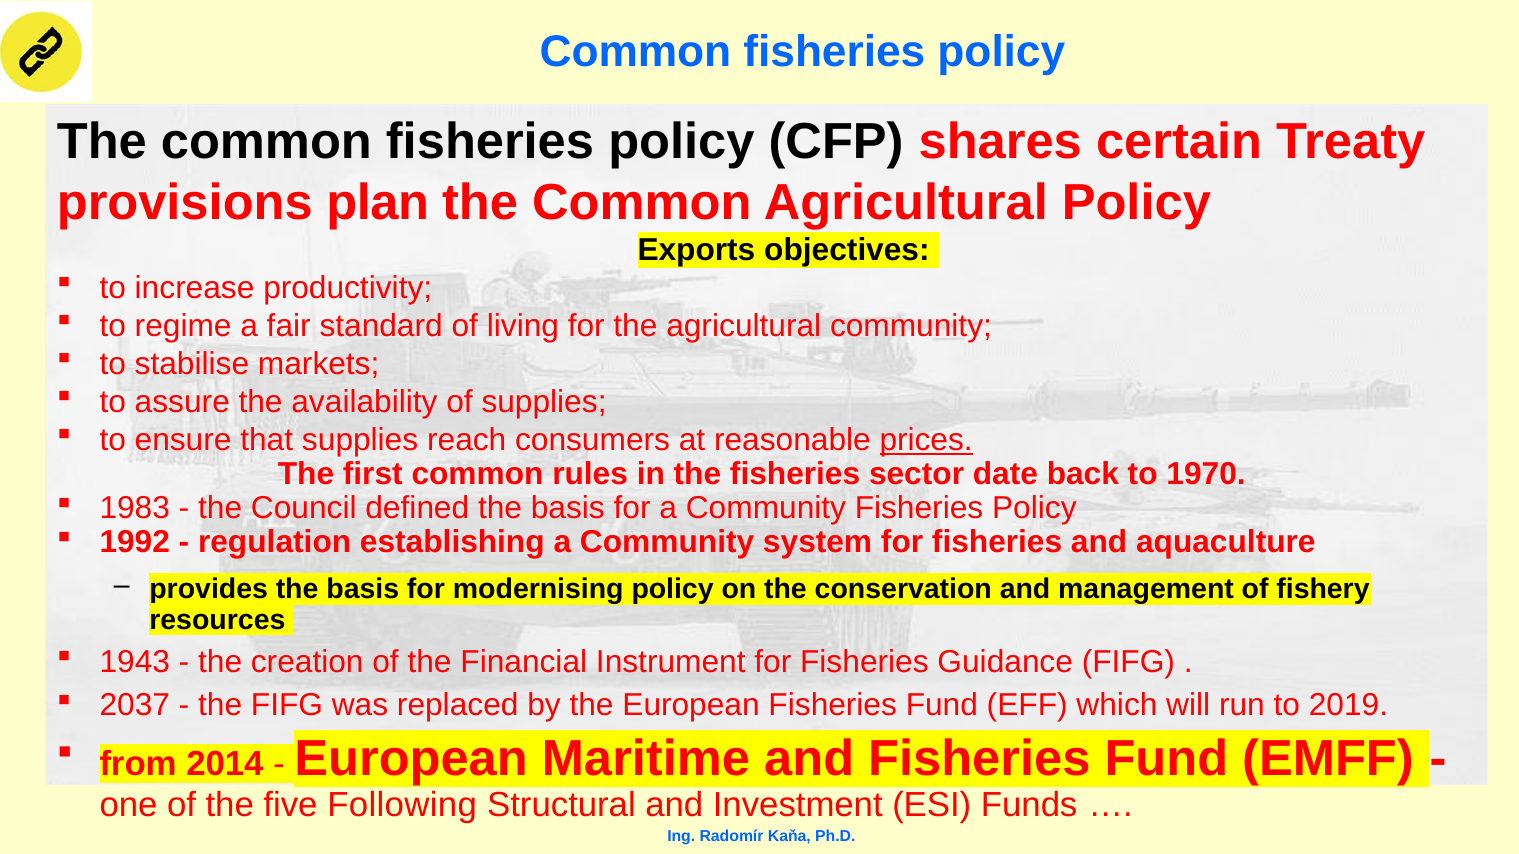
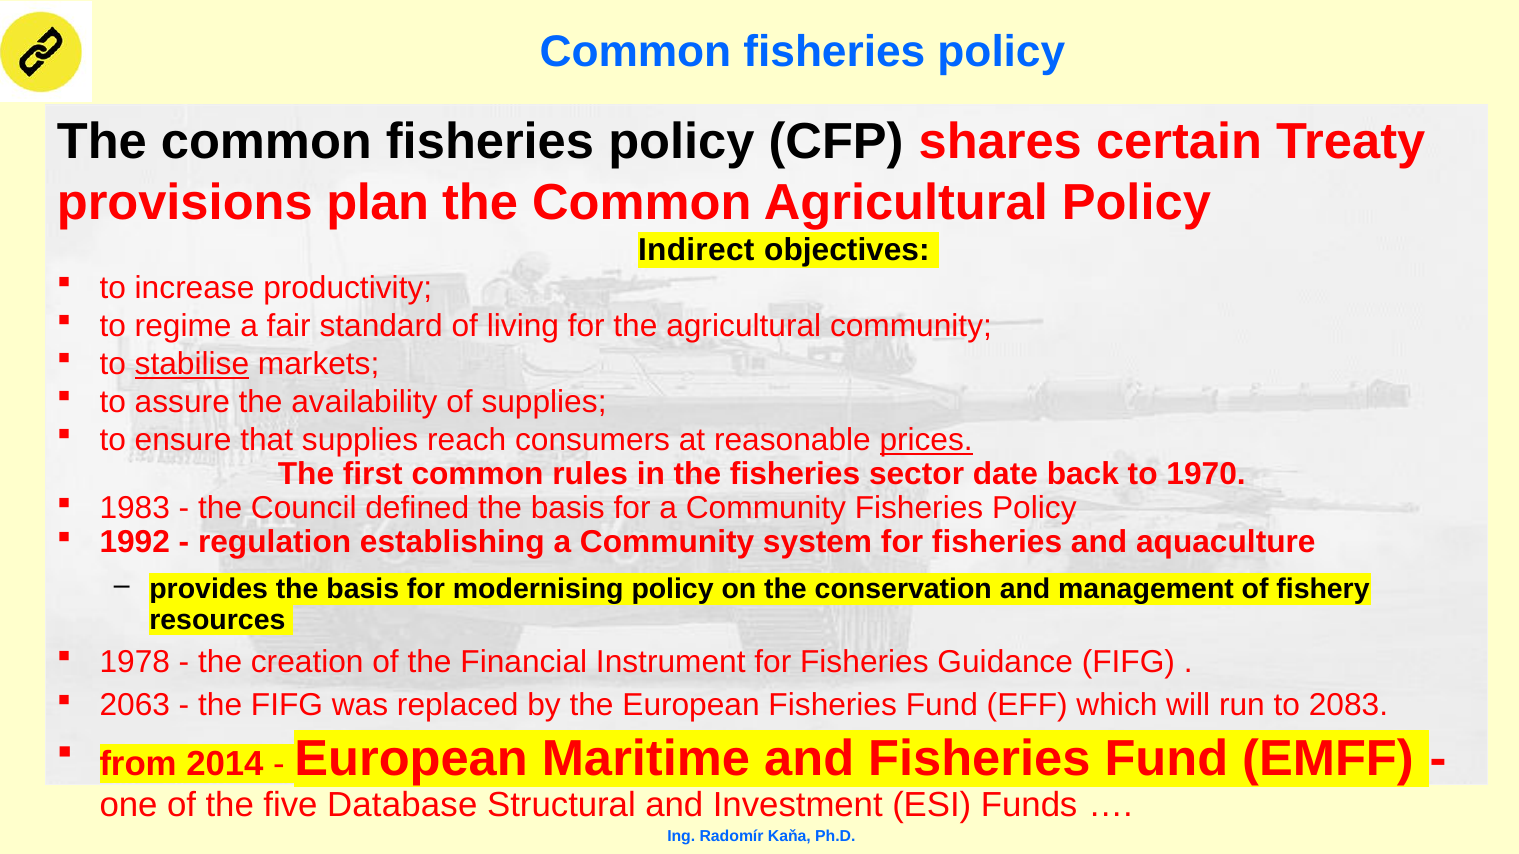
Exports: Exports -> Indirect (696, 251)
stabilise underline: none -> present (192, 365)
1943: 1943 -> 1978 (135, 662)
2037: 2037 -> 2063 (135, 706)
2019: 2019 -> 2083 (1348, 706)
Following: Following -> Database (402, 806)
